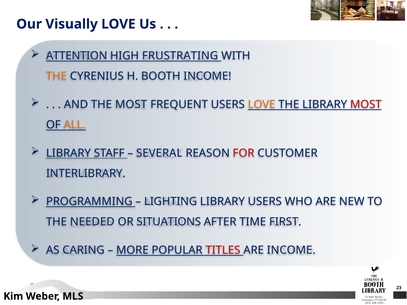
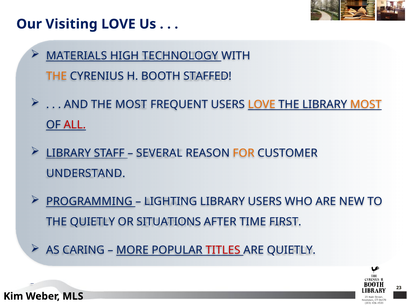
Visually: Visually -> Visiting (71, 24)
ATTENTION: ATTENTION -> MATERIALS (77, 56)
FRUSTRATING: FRUSTRATING -> TECHNOLOGY (180, 56)
BOOTH INCOME: INCOME -> STAFFED (207, 76)
MOST colour: red -> orange (366, 105)
ALL colour: orange -> red (75, 125)
FOR colour: red -> orange (244, 153)
INTERLIBRARY: INTERLIBRARY -> UNDERSTAND (86, 173)
THE NEEDED: NEEDED -> QUIETLY (92, 222)
ARE INCOME: INCOME -> QUIETLY (291, 250)
